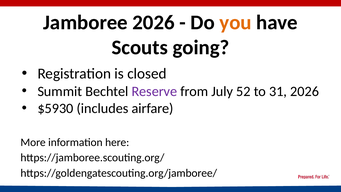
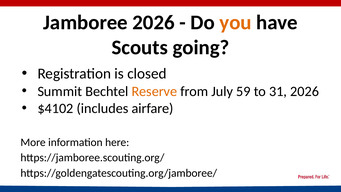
Reserve colour: purple -> orange (154, 91)
52: 52 -> 59 (243, 91)
$5930: $5930 -> $4102 (55, 108)
